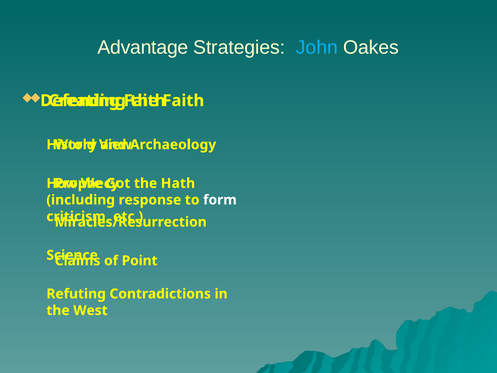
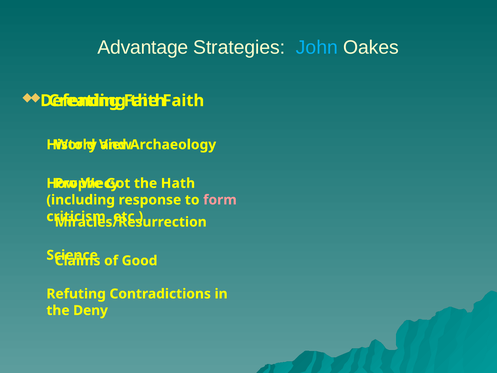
form colour: white -> pink (220, 200)
Point: Point -> Good (140, 261)
West: West -> Deny (90, 310)
